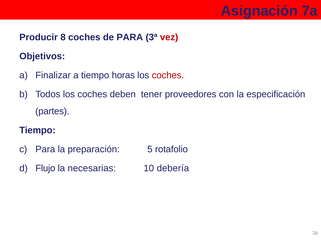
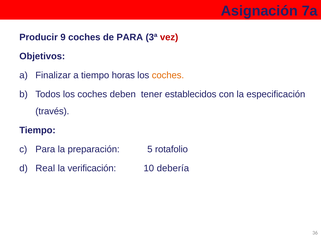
8: 8 -> 9 (63, 37)
coches colour: red -> orange (168, 75)
proveedores: proveedores -> establecidos (191, 94)
partes: partes -> través (52, 111)
Flujo: Flujo -> Real (45, 168)
necesarias: necesarias -> verificación (92, 168)
